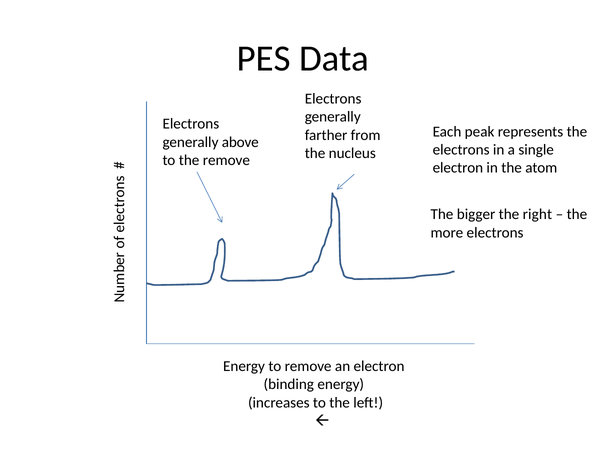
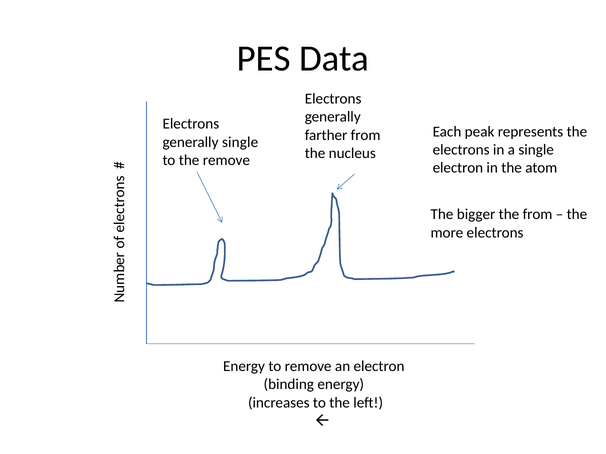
generally above: above -> single (240, 142)
the right: right -> from (538, 215)
